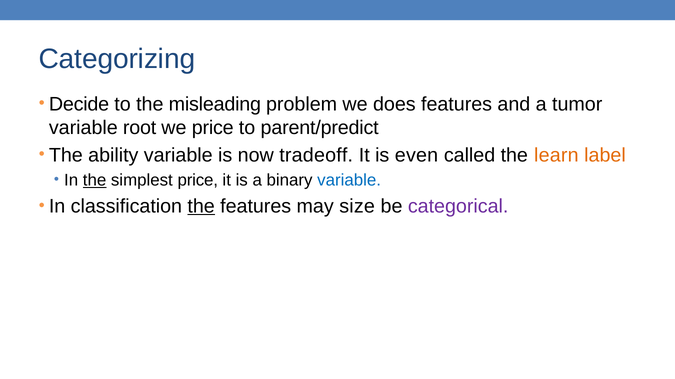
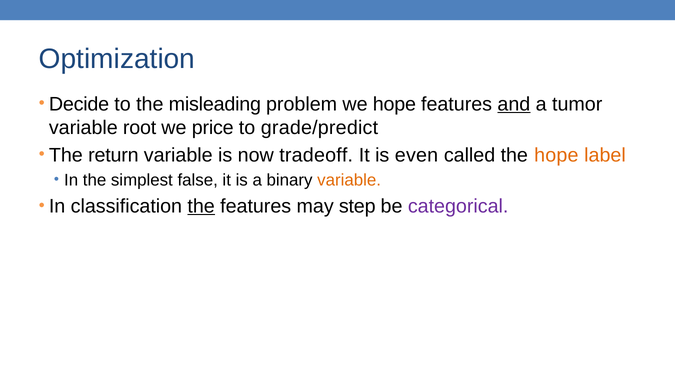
Categorizing: Categorizing -> Optimization (117, 59)
we does: does -> hope (394, 104)
and underline: none -> present (514, 104)
parent/predict: parent/predict -> grade/predict (319, 128)
ability: ability -> return (113, 155)
the learn: learn -> hope (556, 155)
the underline: present -> none (95, 180)
simplest price: price -> false (198, 180)
variable colour: blue -> orange (349, 180)
size: size -> step (357, 207)
